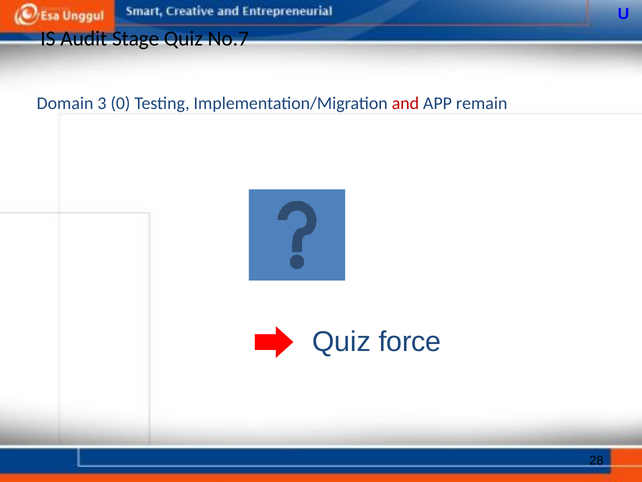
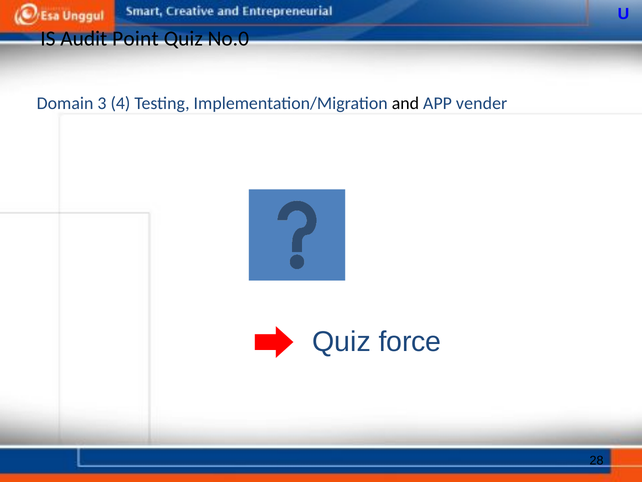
Stage: Stage -> Point (135, 39)
No.7: No.7 -> No.0 (228, 39)
0: 0 -> 4 (120, 103)
and colour: red -> black (405, 103)
remain: remain -> vender (482, 103)
